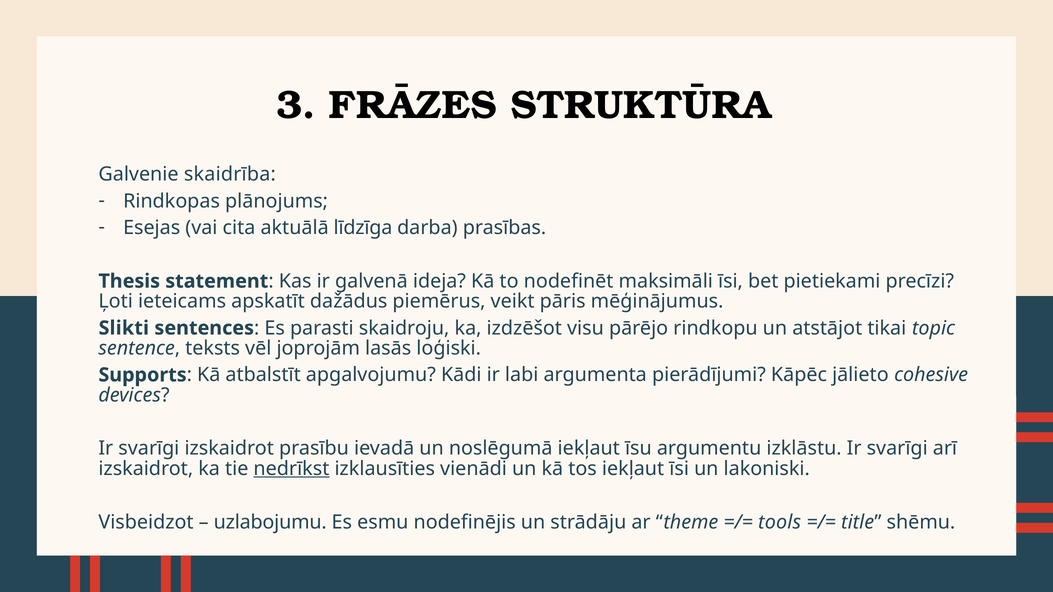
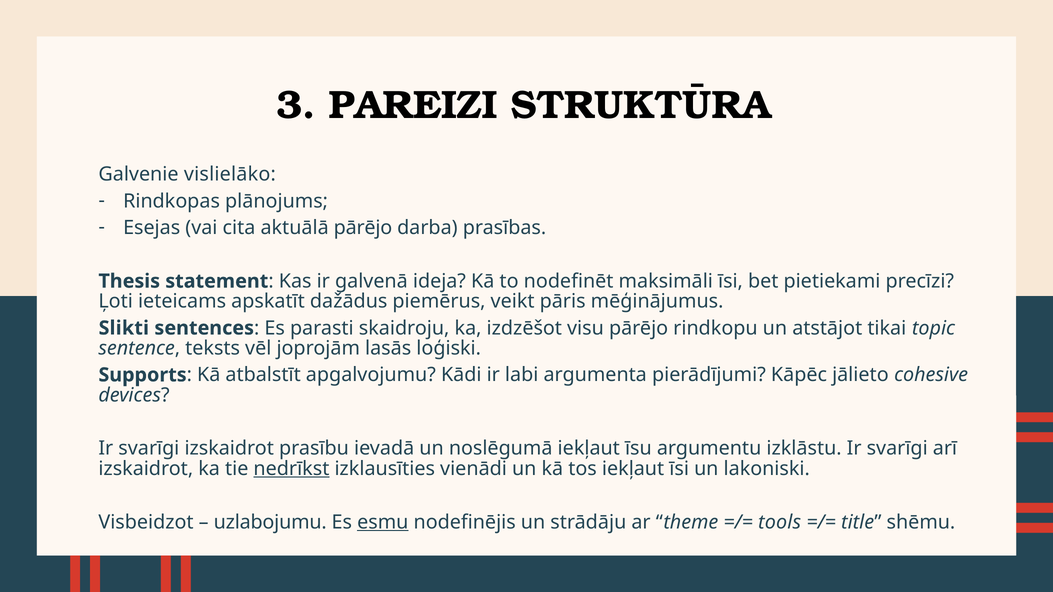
FRĀZES: FRĀZES -> PAREIZI (413, 105)
skaidrība: skaidrība -> vislielāko (230, 174)
aktuālā līdzīga: līdzīga -> pārējo (363, 228)
esmu underline: none -> present (383, 522)
